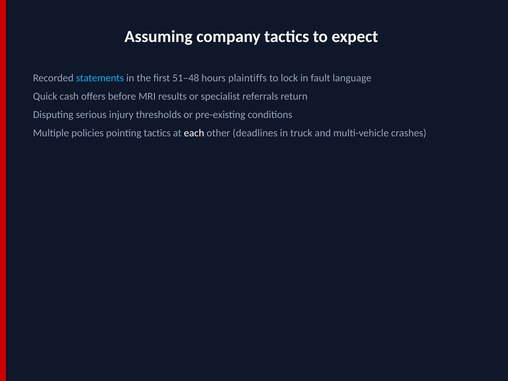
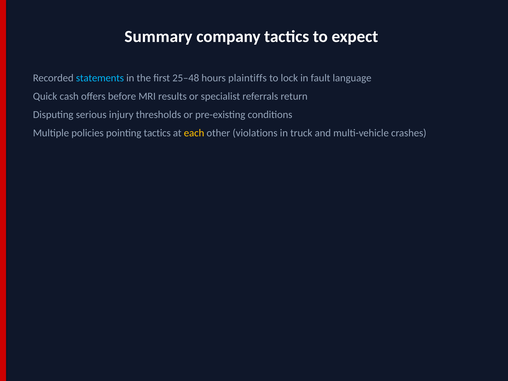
Assuming: Assuming -> Summary (158, 37)
51–48: 51–48 -> 25–48 (186, 78)
each colour: white -> yellow (194, 133)
deadlines: deadlines -> violations (255, 133)
